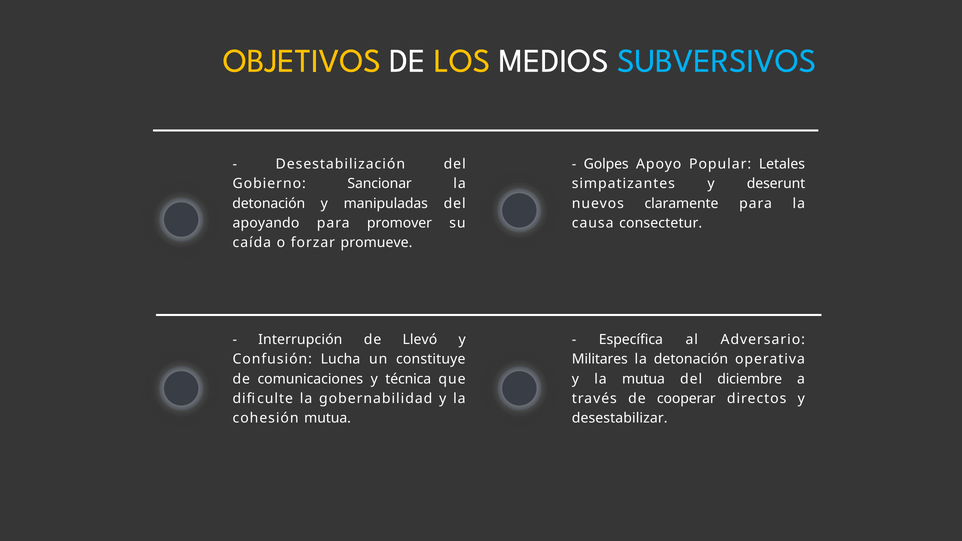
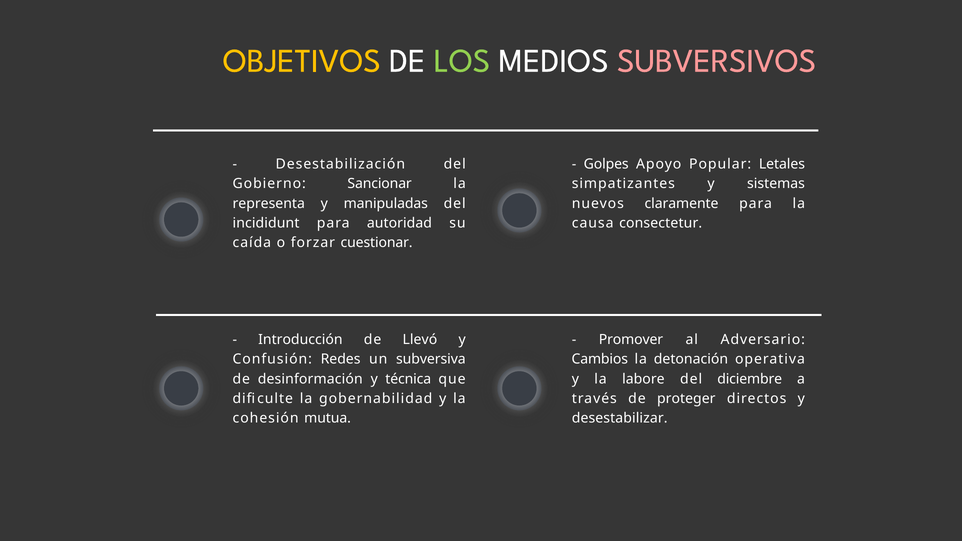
LOS colour: yellow -> light green (462, 61)
SUBVERSIVOS colour: light blue -> pink (717, 61)
deserunt: deserunt -> sistemas (776, 184)
detonación: detonación -> representa (269, 203)
apoyando: apoyando -> incididunt (266, 223)
promover: promover -> autoridad (399, 223)
promueve: promueve -> cuestionar (377, 243)
Interrupción: Interrupción -> Introducción (300, 340)
Específica: Específica -> Promover (631, 340)
Lucha: Lucha -> Redes (341, 359)
constituye: constituye -> subversiva (431, 359)
Militares: Militares -> Cambios (600, 359)
comunicaciones: comunicaciones -> desinformación (310, 379)
la mutua: mutua -> labore (643, 379)
cooperar: cooperar -> proteger (686, 399)
